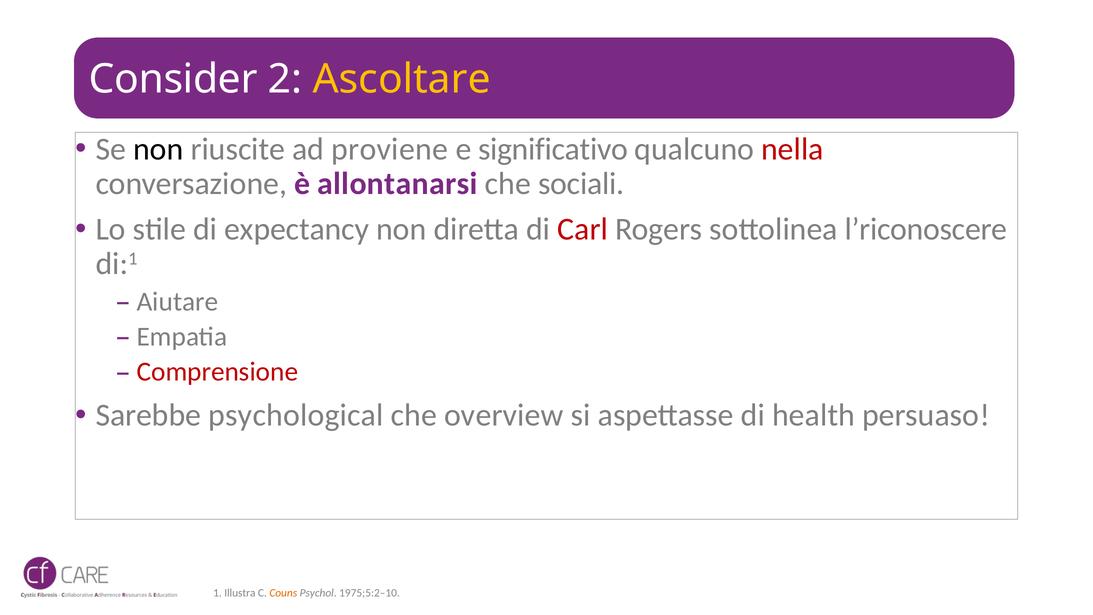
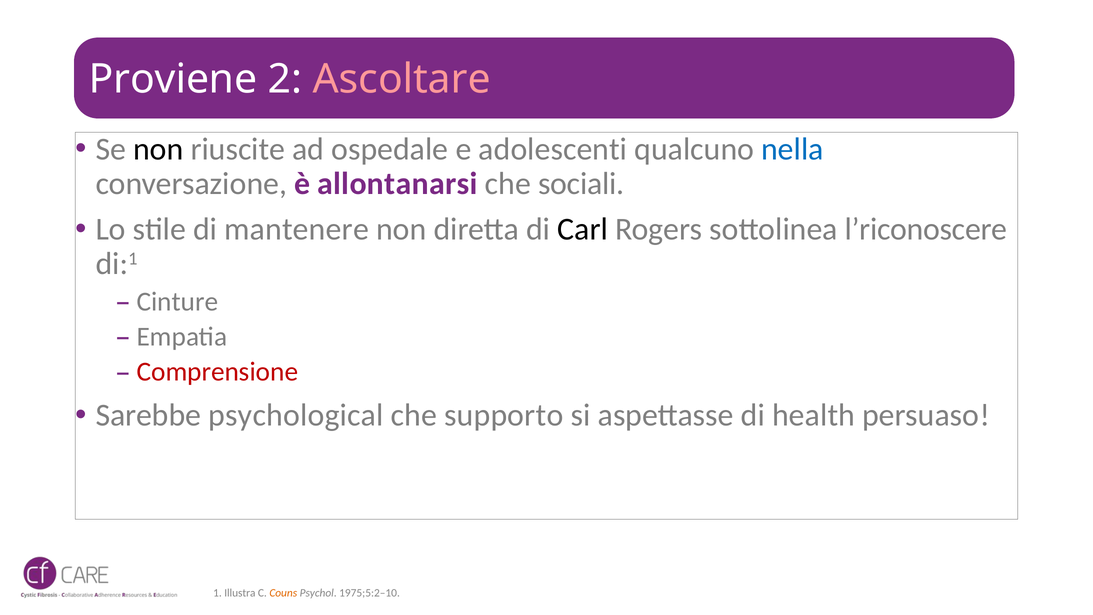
Consider: Consider -> Proviene (173, 79)
Ascoltare colour: yellow -> pink (402, 79)
proviene: proviene -> ospedale (390, 149)
significativo: significativo -> adolescenti (553, 149)
nella colour: red -> blue (792, 149)
expectancy: expectancy -> mantenere (297, 229)
Carl colour: red -> black (583, 229)
Aiutare: Aiutare -> Cinture (177, 301)
overview: overview -> supporto (504, 415)
